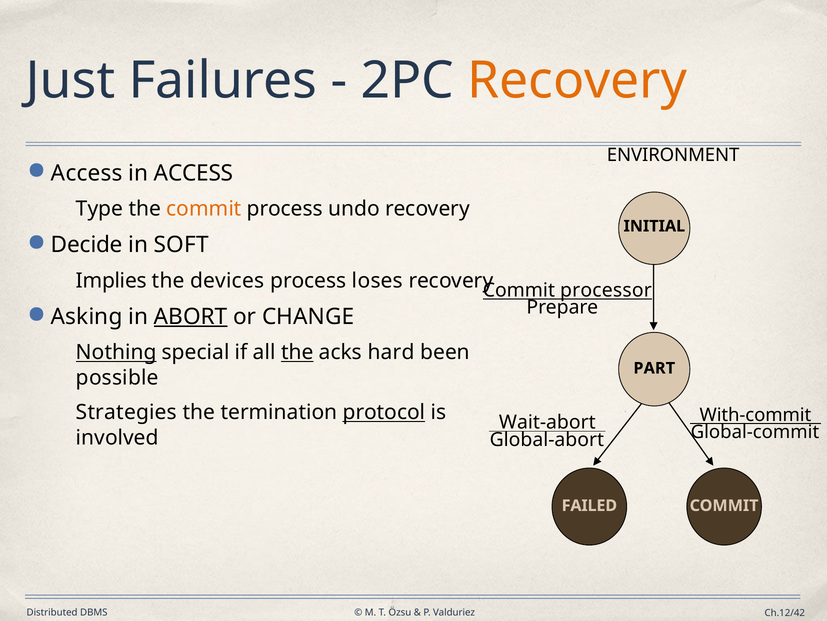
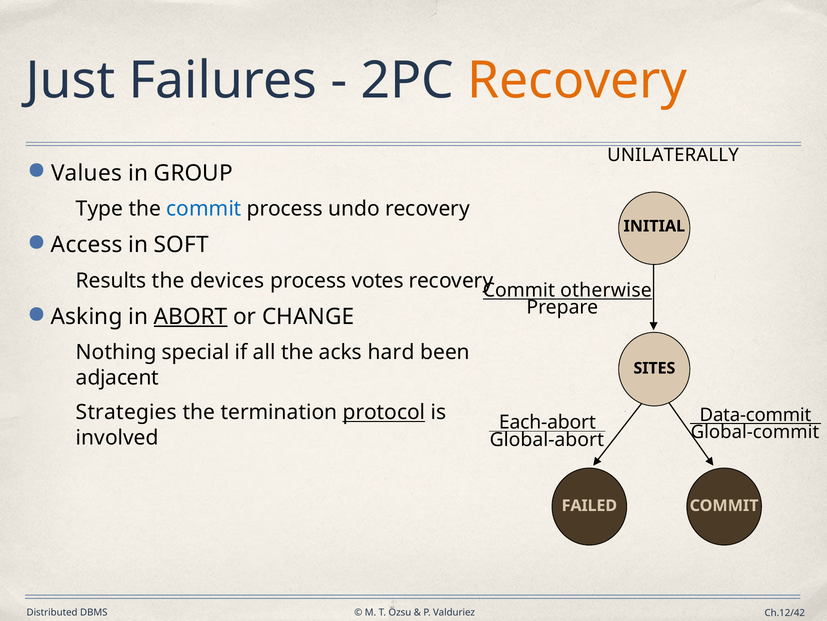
ENVIRONMENT: ENVIRONMENT -> UNILATERALLY (673, 155)
Access: Access -> Values (87, 173)
in ACCESS: ACCESS -> GROUP (193, 173)
commit colour: orange -> blue (204, 209)
Decide: Decide -> Access (87, 245)
Implies: Implies -> Results (111, 280)
loses: loses -> votes (378, 280)
processor: processor -> otherwise (606, 290)
Nothing underline: present -> none (116, 352)
the underline: present -> none (297, 352)
PART: PART -> SITES (654, 368)
possible: possible -> adjacent (117, 377)
With-commit: With-commit -> Data-commit (755, 414)
Wait-abort: Wait-abort -> Each-abort (547, 422)
